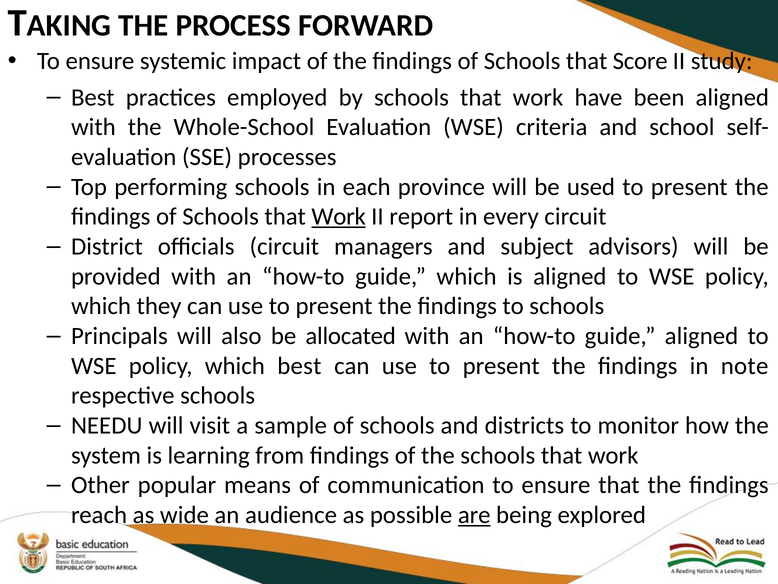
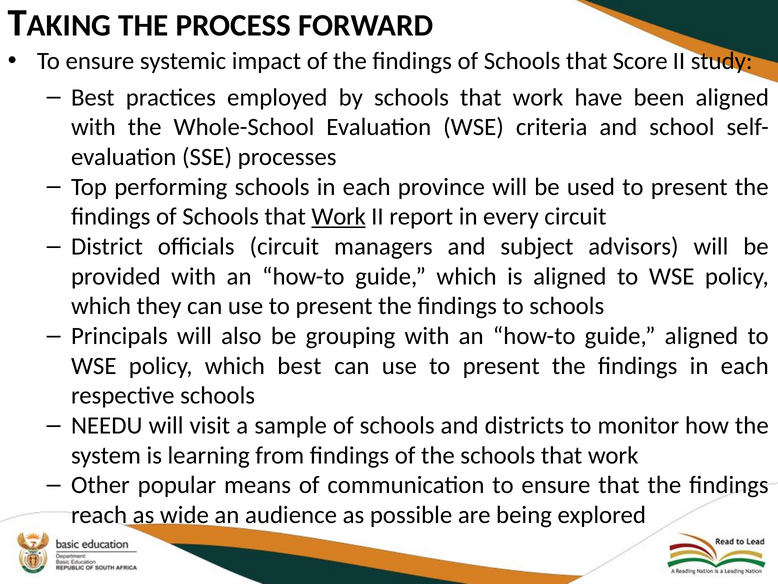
allocated: allocated -> grouping (351, 336)
findings in note: note -> each (745, 366)
are underline: present -> none (474, 515)
